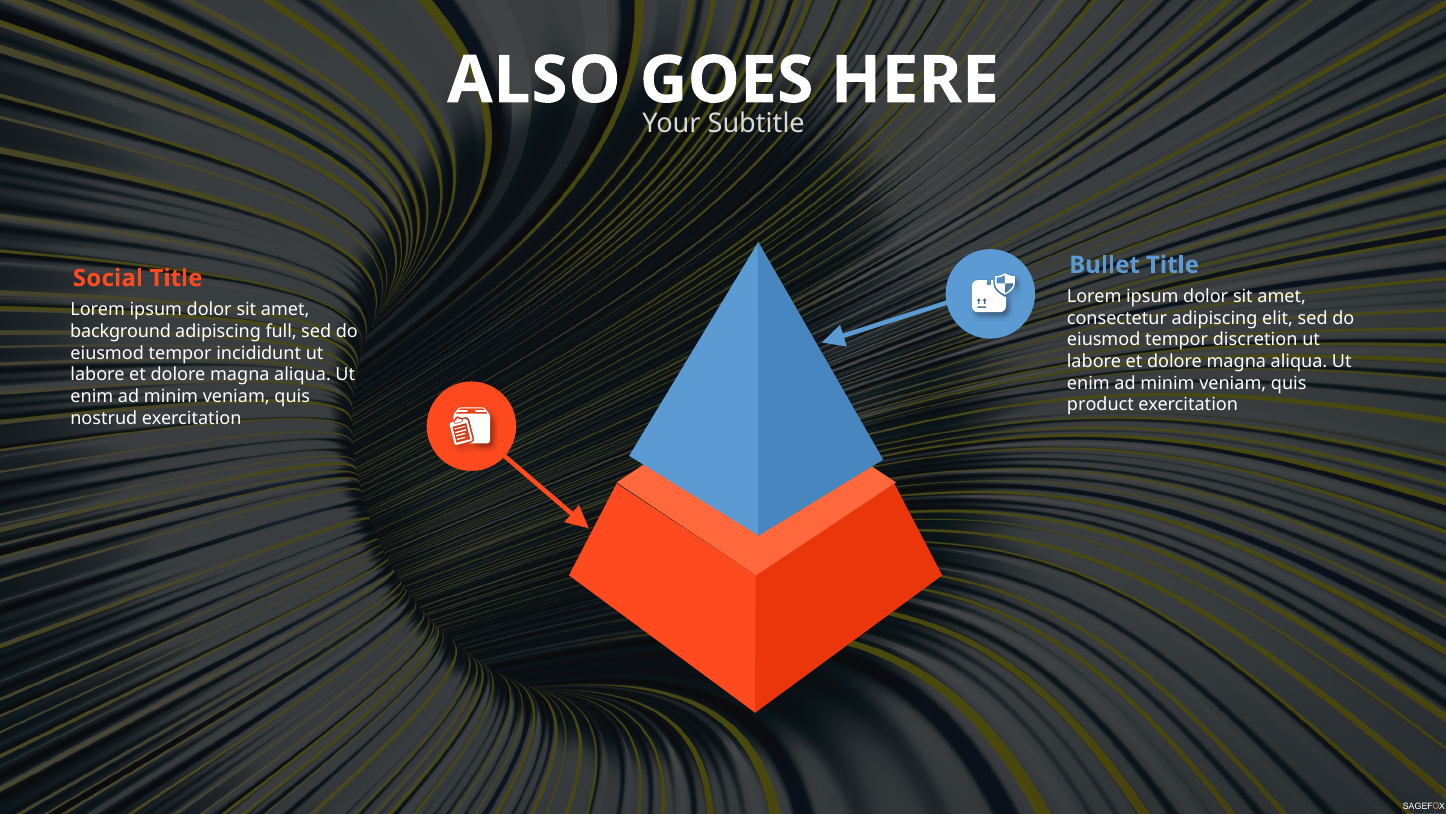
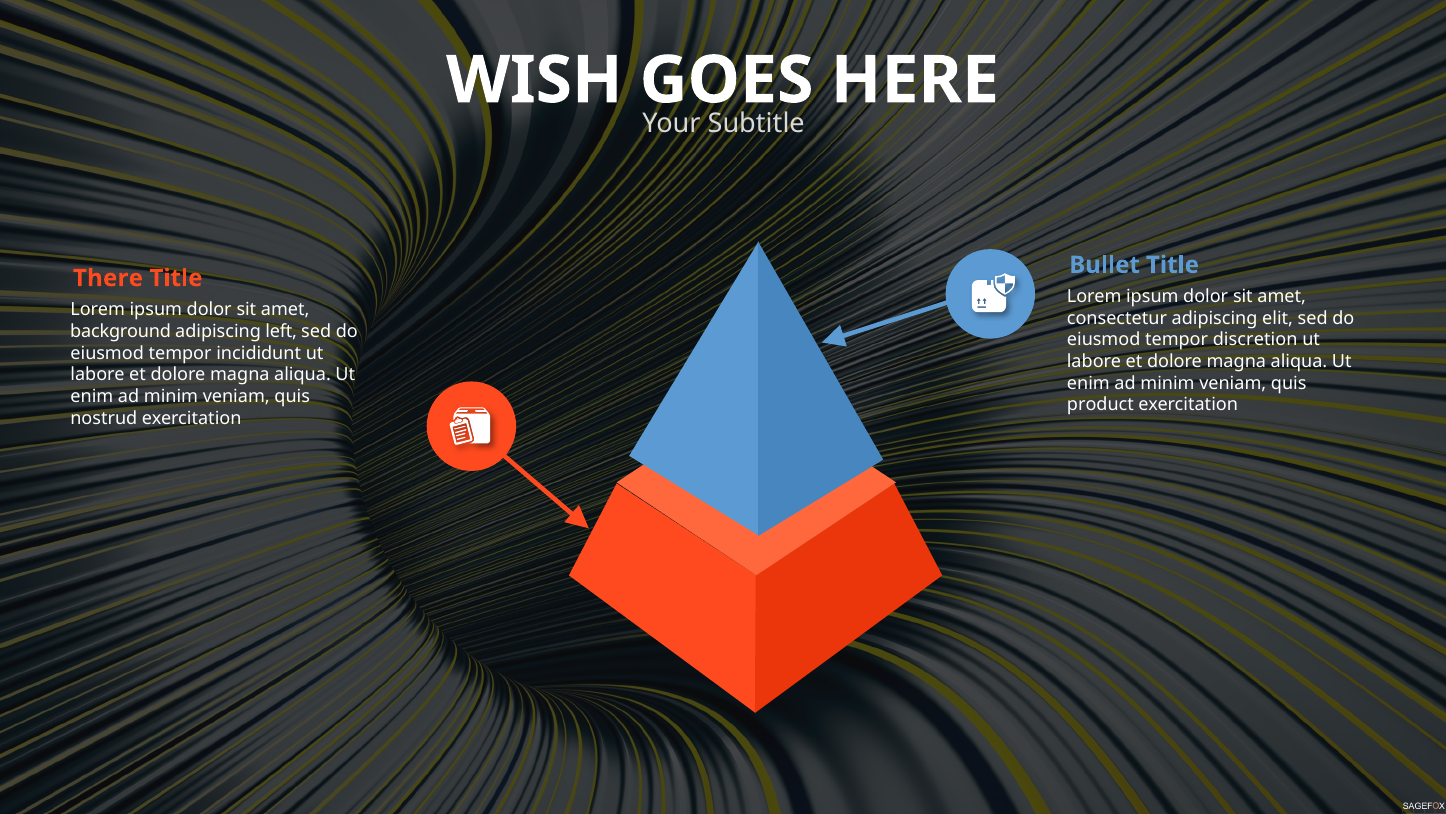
ALSO: ALSO -> WISH (534, 80)
Social: Social -> There (108, 278)
full: full -> left (281, 331)
